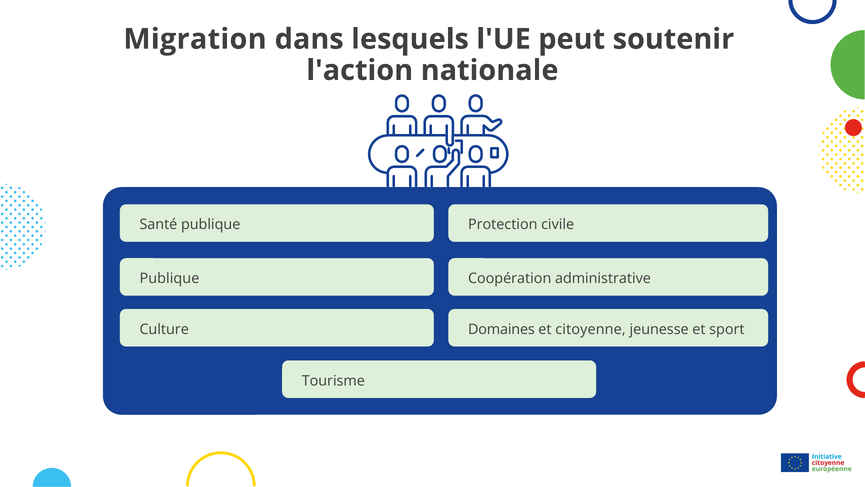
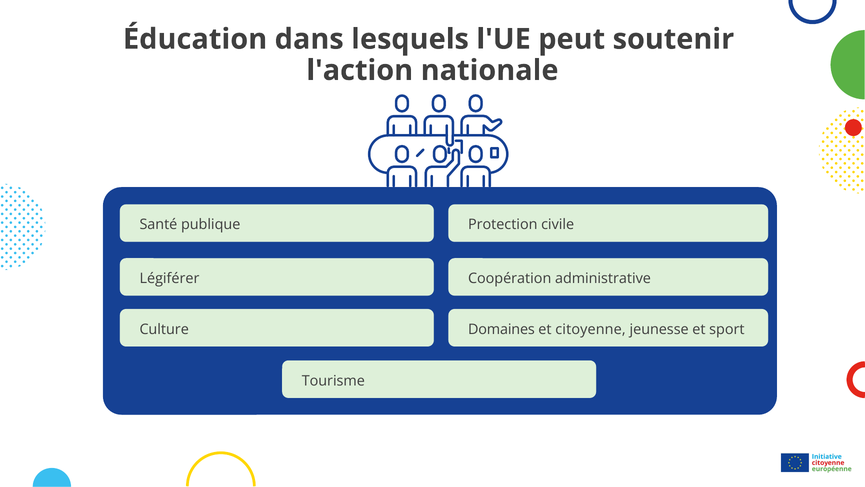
Migration: Migration -> Éducation (195, 39)
Publique: Publique -> Légiférer (169, 278)
